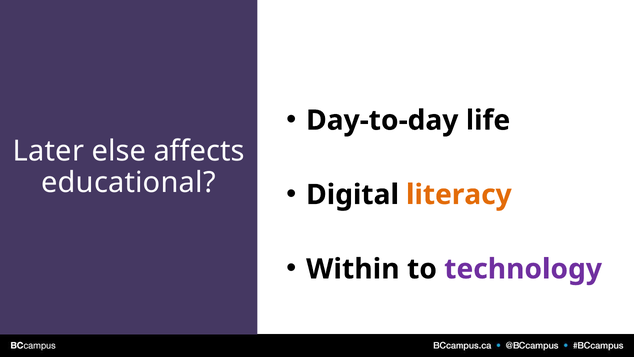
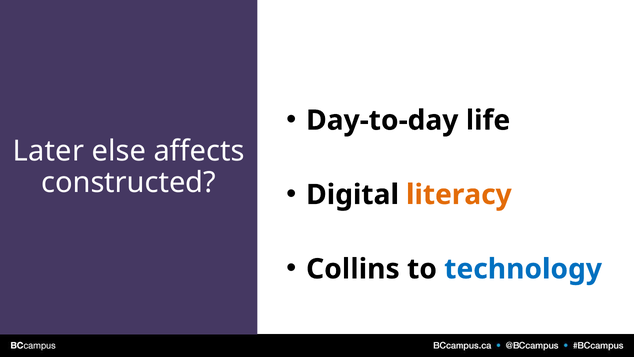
educational: educational -> constructed (129, 183)
Within: Within -> Collins (353, 269)
technology colour: purple -> blue (523, 269)
